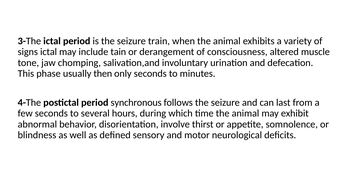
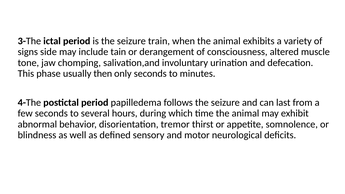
signs ictal: ictal -> side (48, 52)
synchronous: synchronous -> papilledema (136, 103)
involve: involve -> tremor (175, 124)
